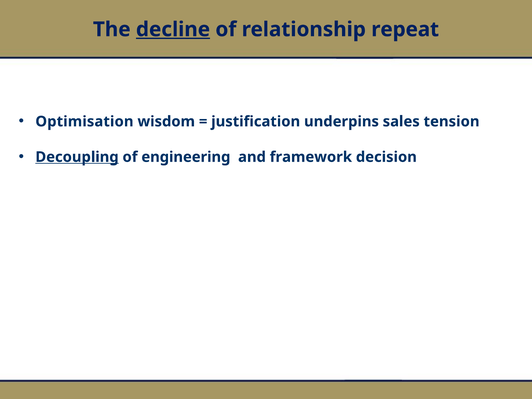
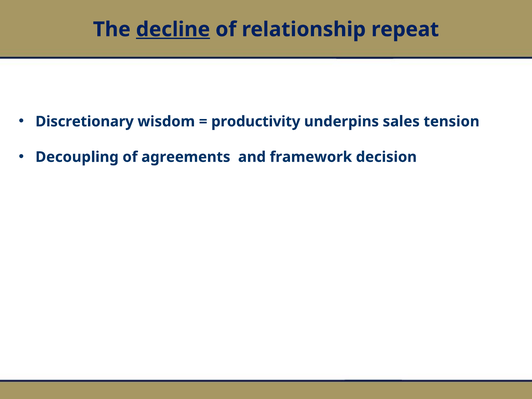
Optimisation: Optimisation -> Discretionary (85, 122)
justification: justification -> productivity (256, 122)
Decoupling underline: present -> none (77, 157)
engineering: engineering -> agreements (186, 157)
